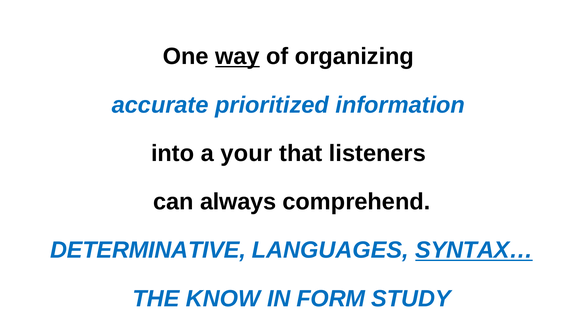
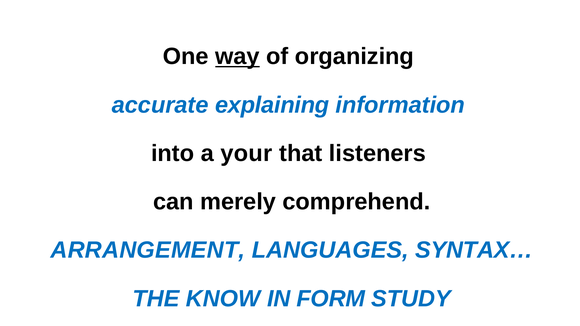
prioritized: prioritized -> explaining (272, 105)
always: always -> merely (238, 202)
DETERMINATIVE: DETERMINATIVE -> ARRANGEMENT (148, 250)
SYNTAX… underline: present -> none (474, 250)
